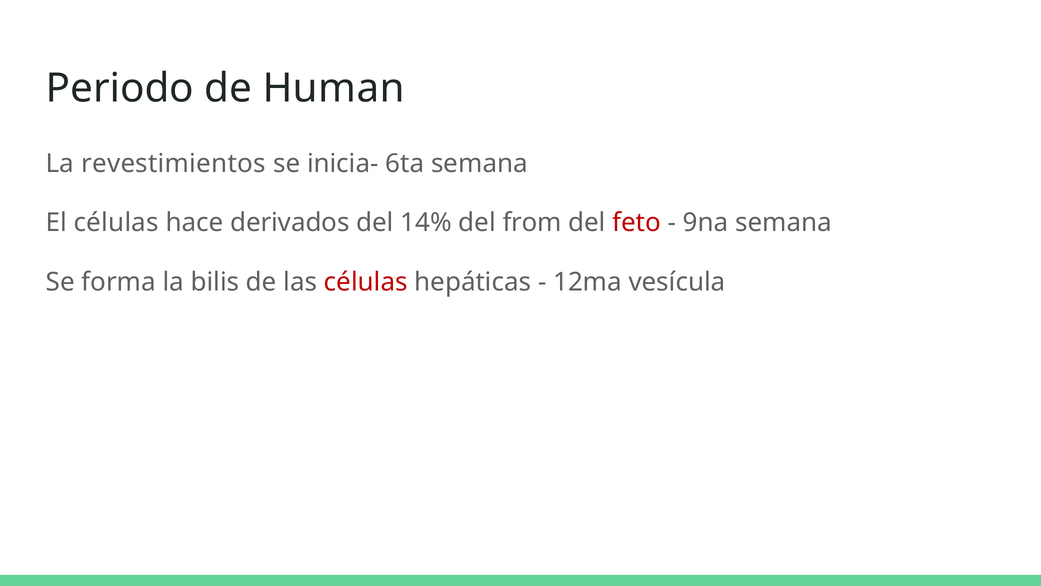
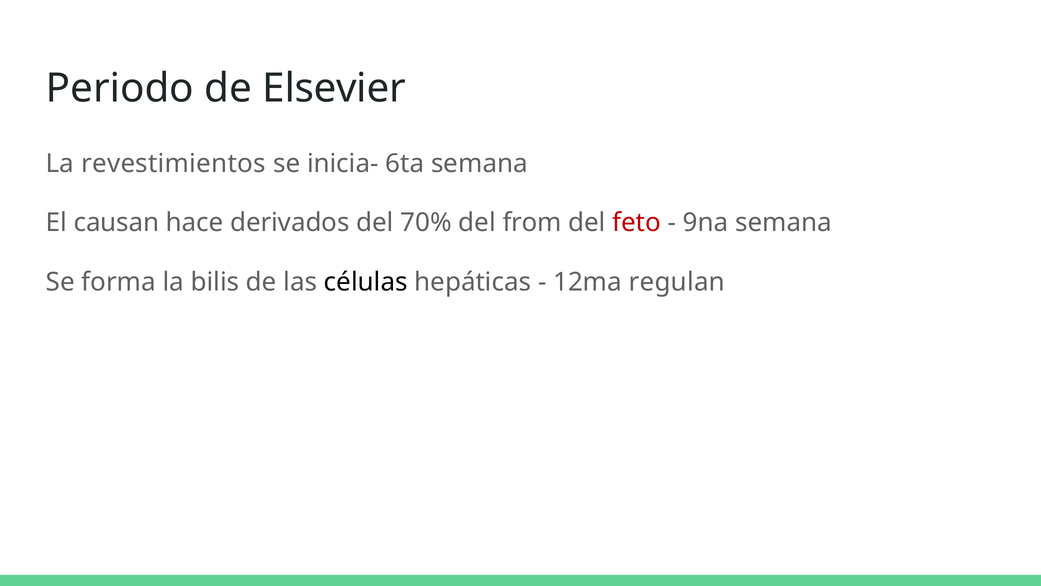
Human: Human -> Elsevier (334, 88)
El células: células -> causan (116, 223)
14%: 14% -> 70% (426, 223)
células colour: red -> black (366, 282)
vesícula: vesícula -> regulan (677, 282)
